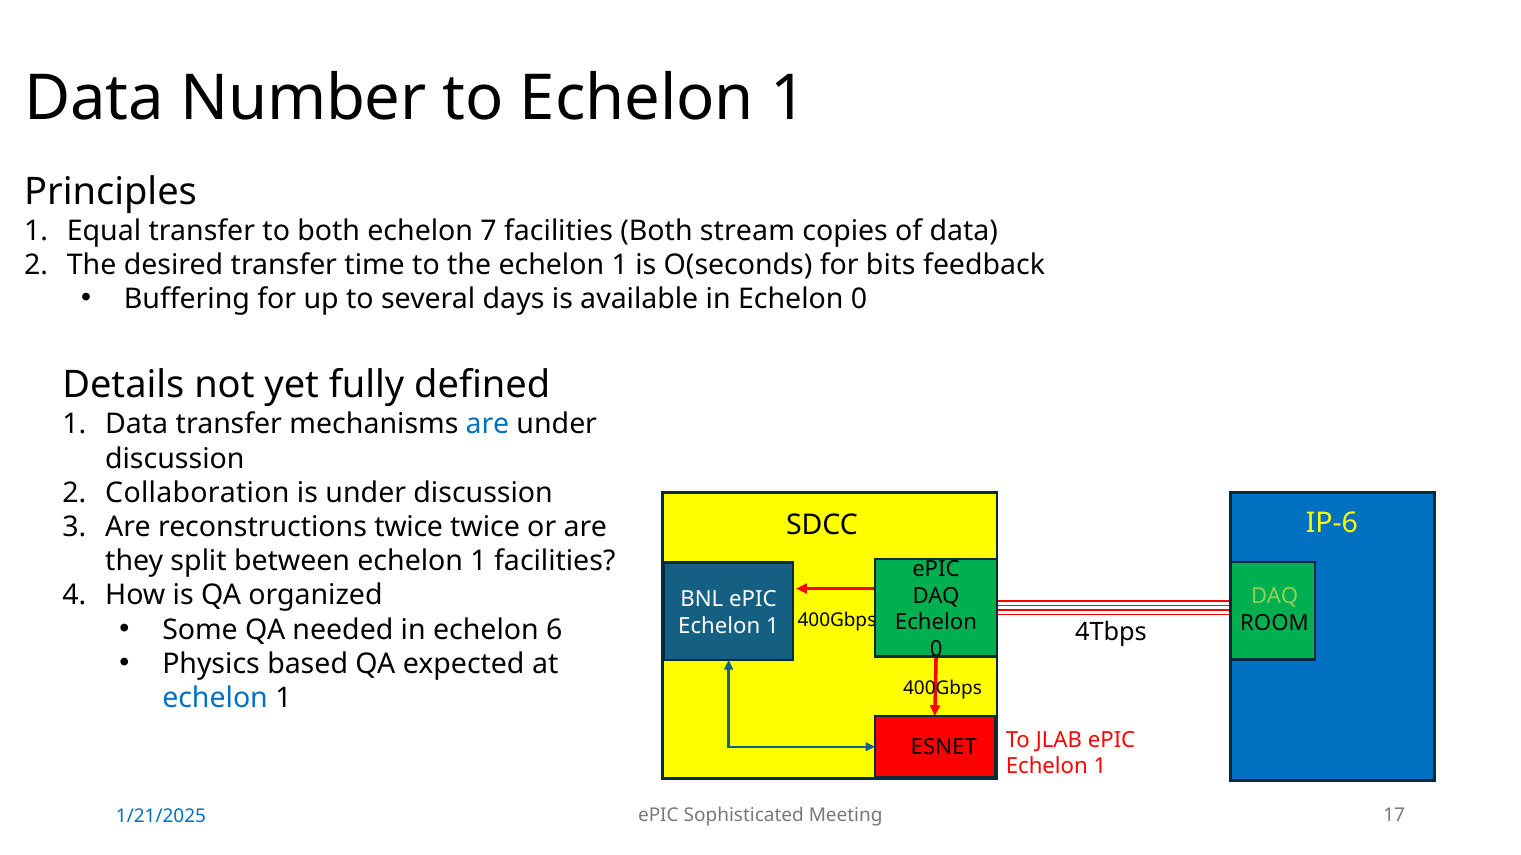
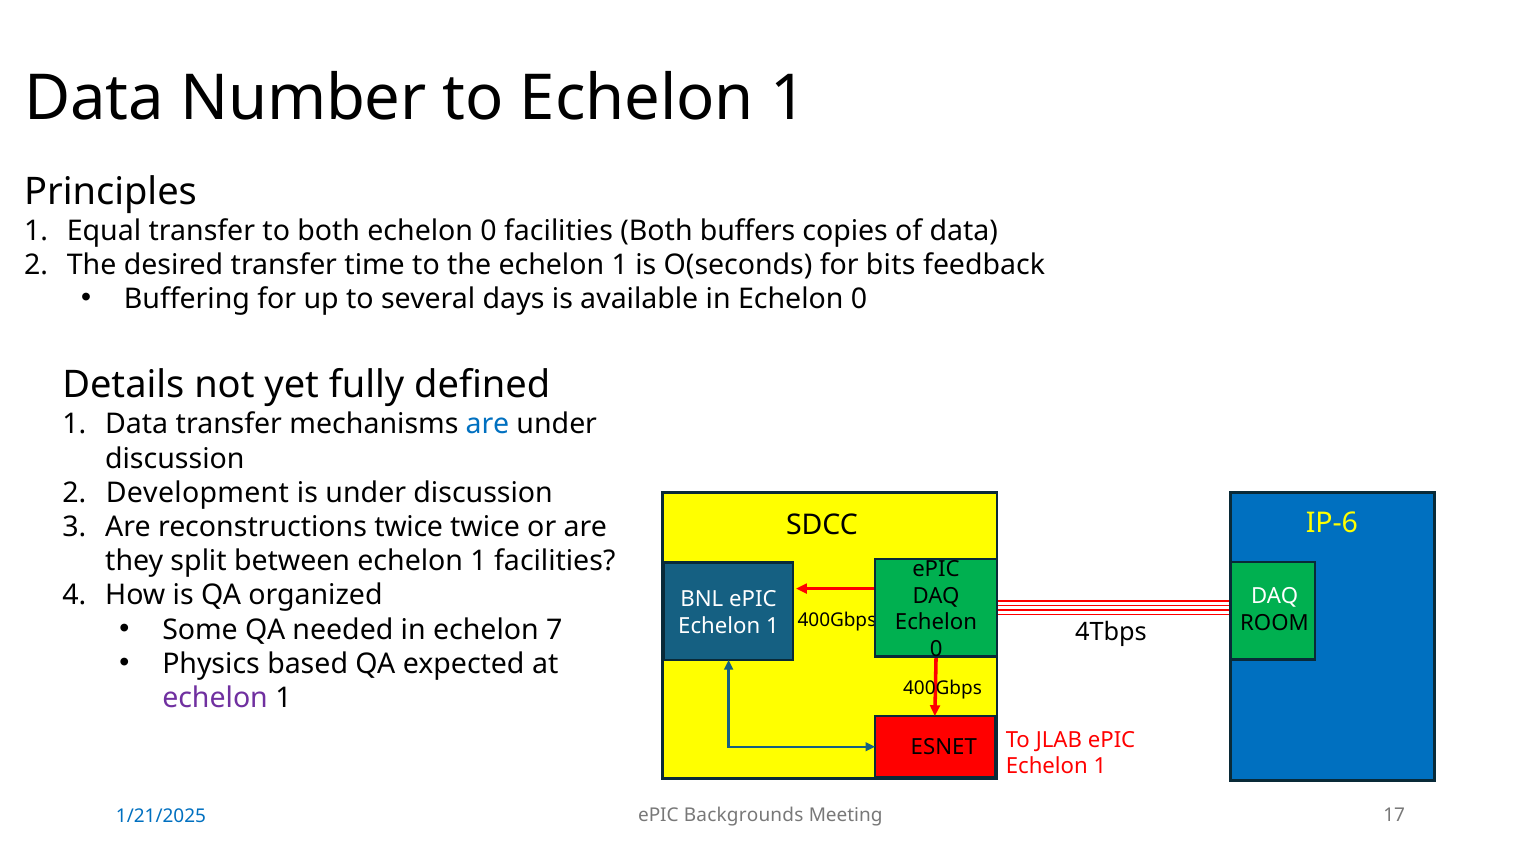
both echelon 7: 7 -> 0 (489, 231)
stream: stream -> buffers (748, 231)
Collaboration: Collaboration -> Development (197, 493)
DAQ colour: light green -> white (1275, 597)
6: 6 -> 7 (554, 630)
echelon colour: blue -> purple (215, 698)
Sophisticated: Sophisticated -> Backgrounds (744, 816)
